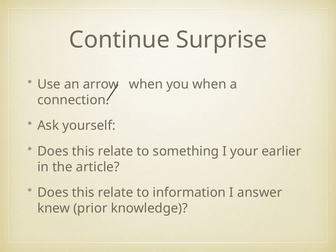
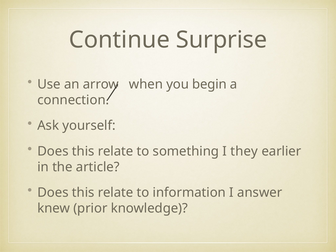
you when: when -> begin (209, 84)
your: your -> they (244, 151)
